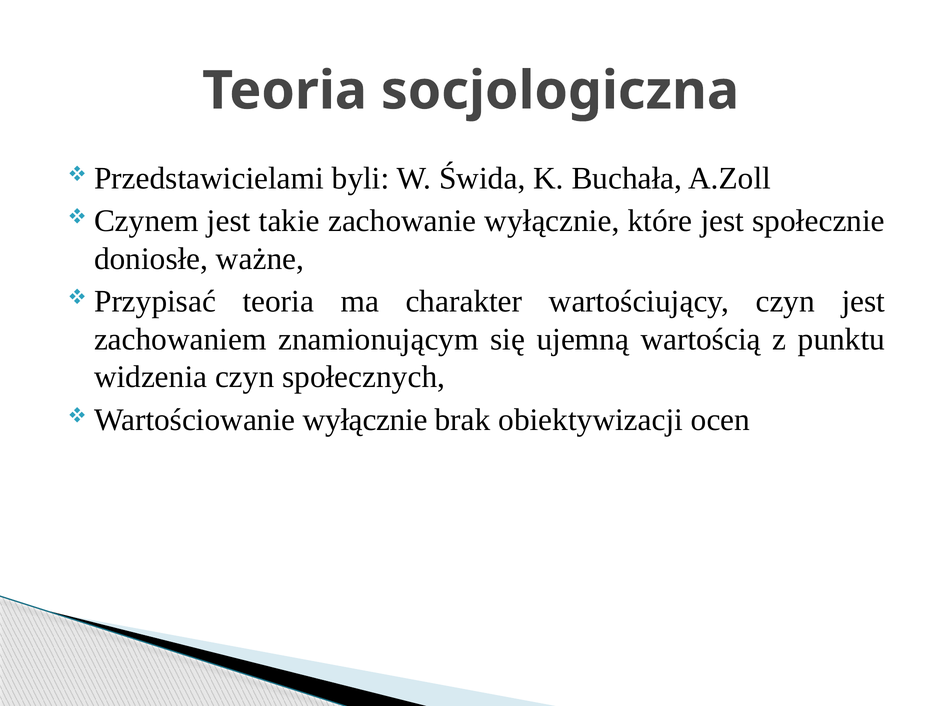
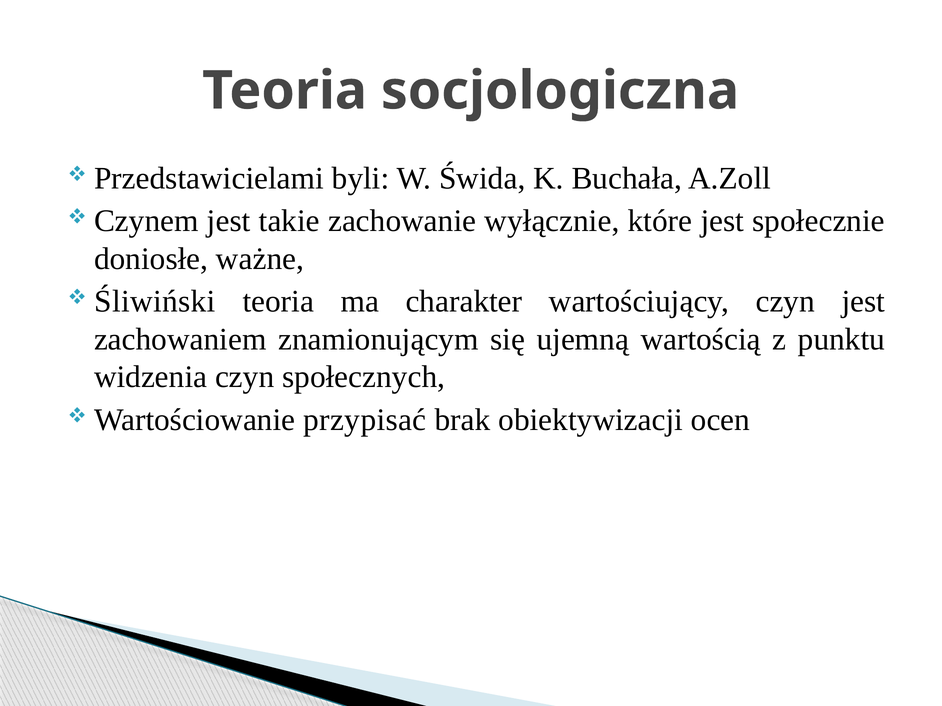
Przypisać: Przypisać -> Śliwiński (155, 302)
Wartościowanie wyłącznie: wyłącznie -> przypisać (365, 420)
